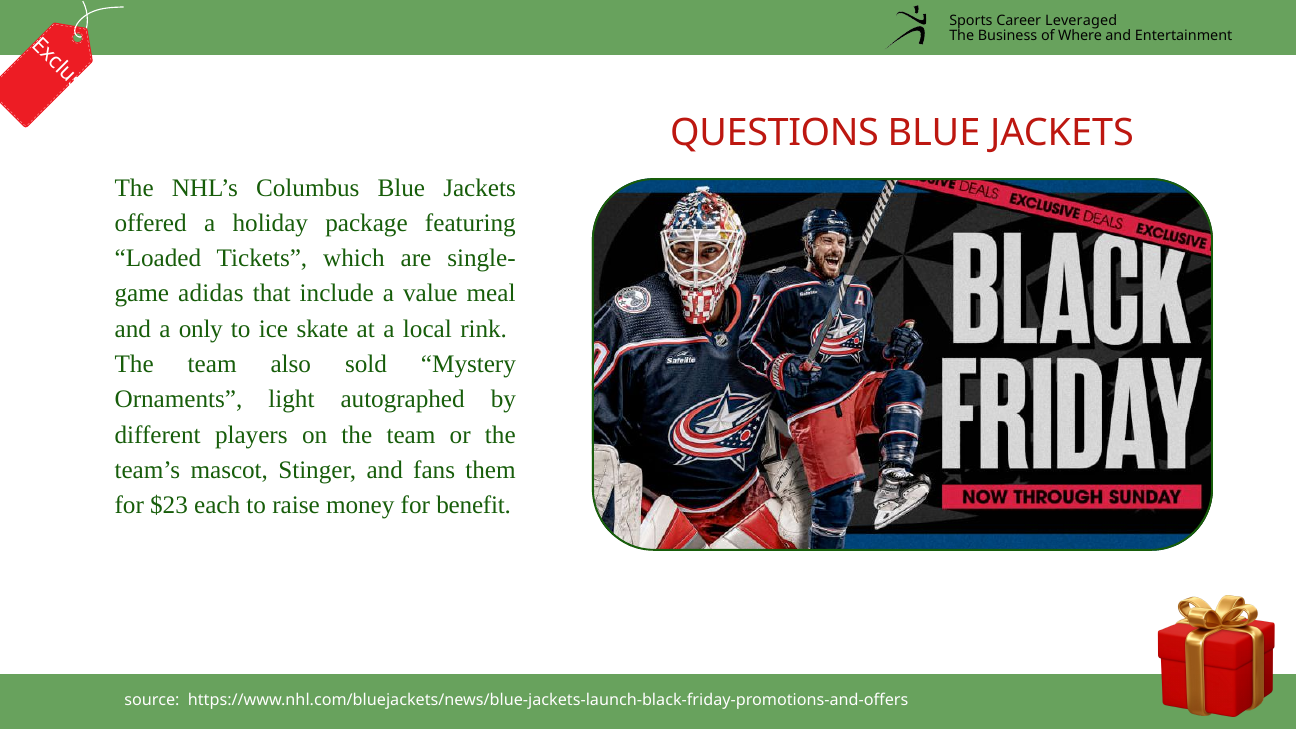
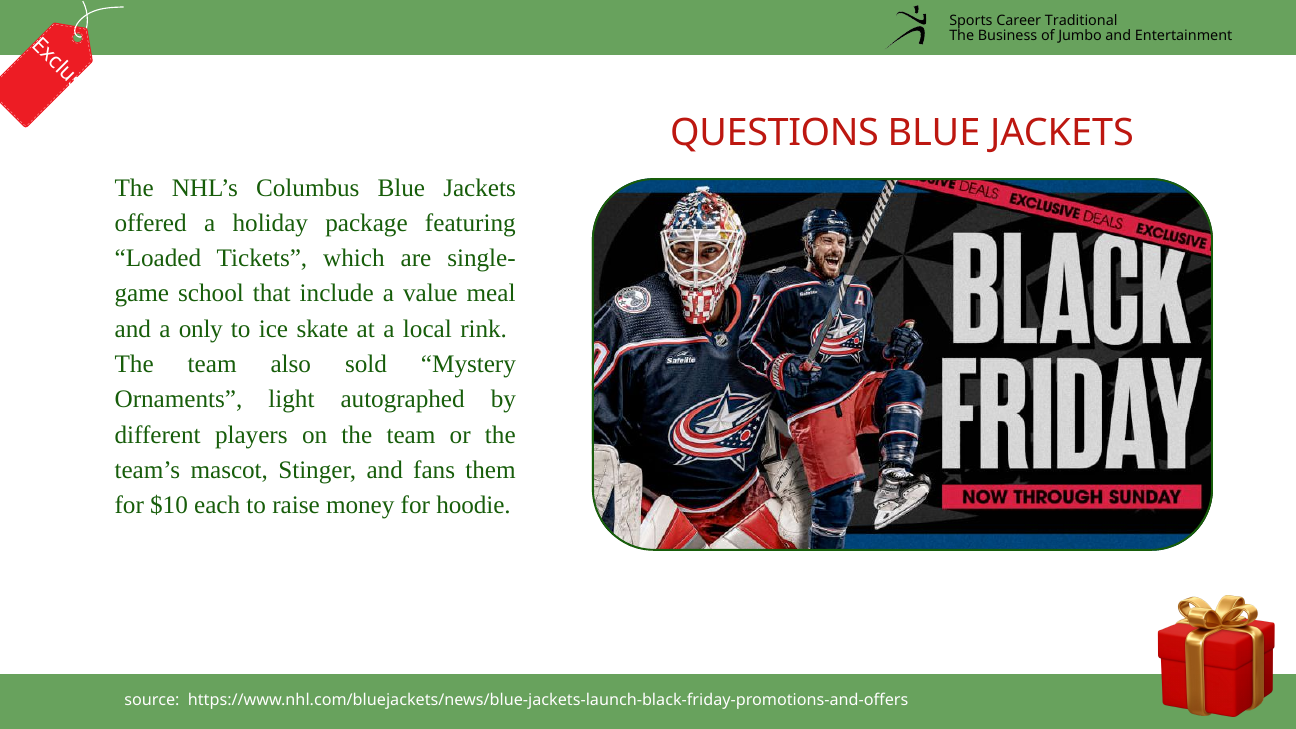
Leveraged: Leveraged -> Traditional (1081, 21)
Where: Where -> Jumbo (1080, 36)
adidas: adidas -> school (211, 294)
$23: $23 -> $10 (169, 505)
benefit: benefit -> hoodie (474, 505)
